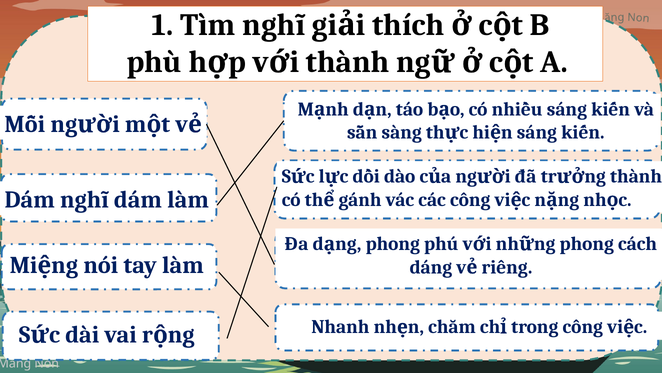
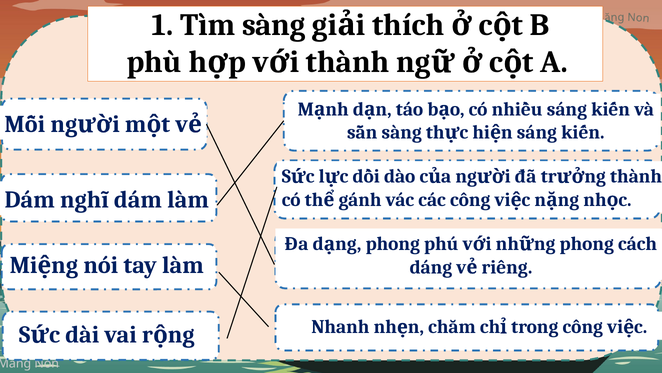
Tìm nghĩ: nghĩ -> sàng (274, 25)
